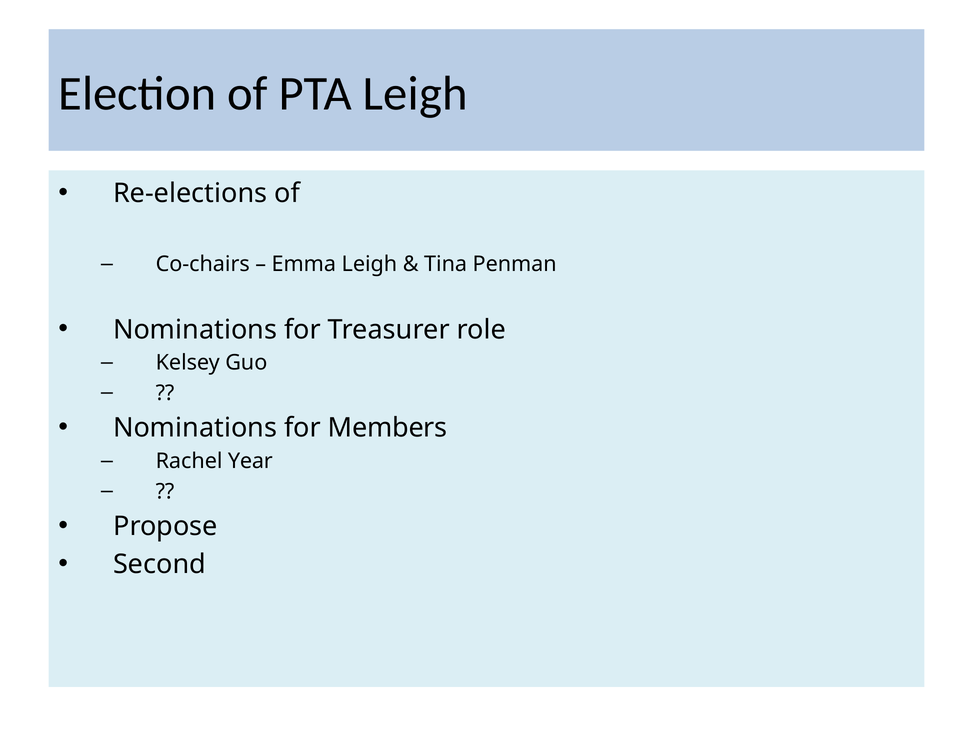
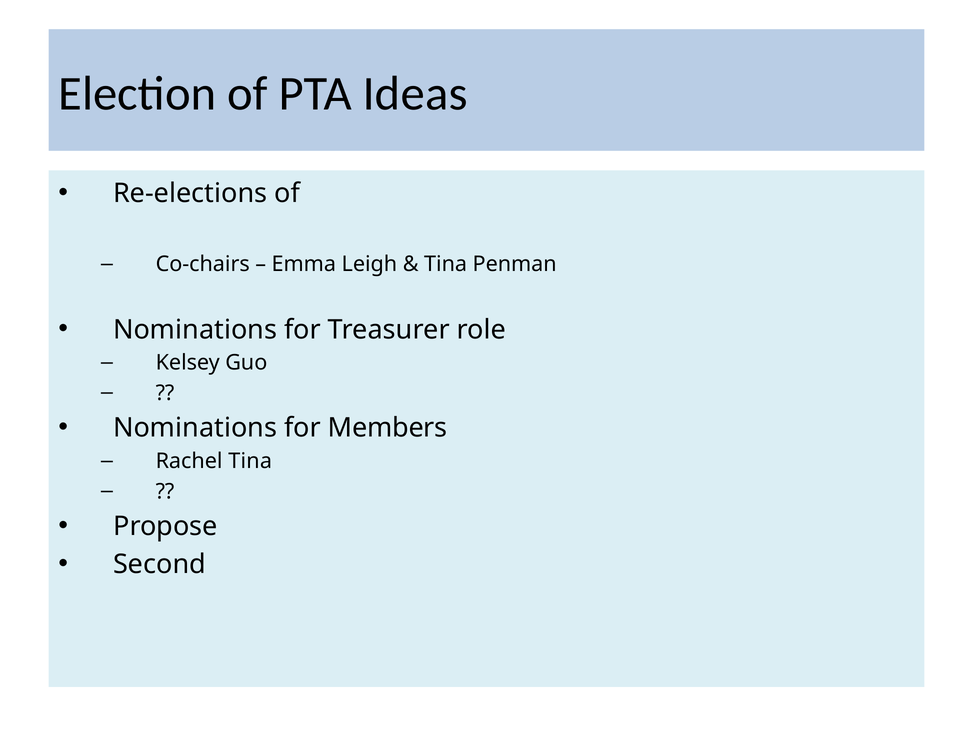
PTA Leigh: Leigh -> Ideas (415, 93)
Rachel Year: Year -> Tina (250, 461)
